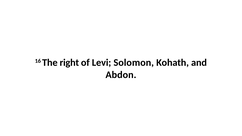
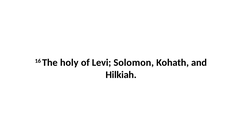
right: right -> holy (69, 63)
Abdon: Abdon -> Hilkiah (121, 75)
